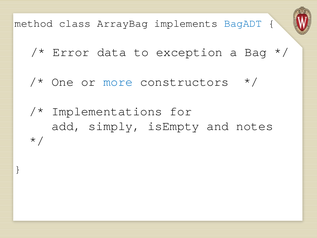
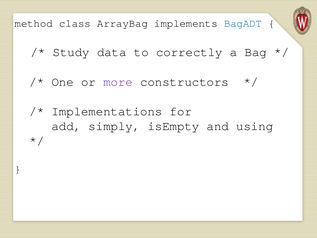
Error: Error -> Study (71, 52)
exception: exception -> correctly (189, 52)
more colour: blue -> purple (118, 82)
notes: notes -> using (255, 126)
